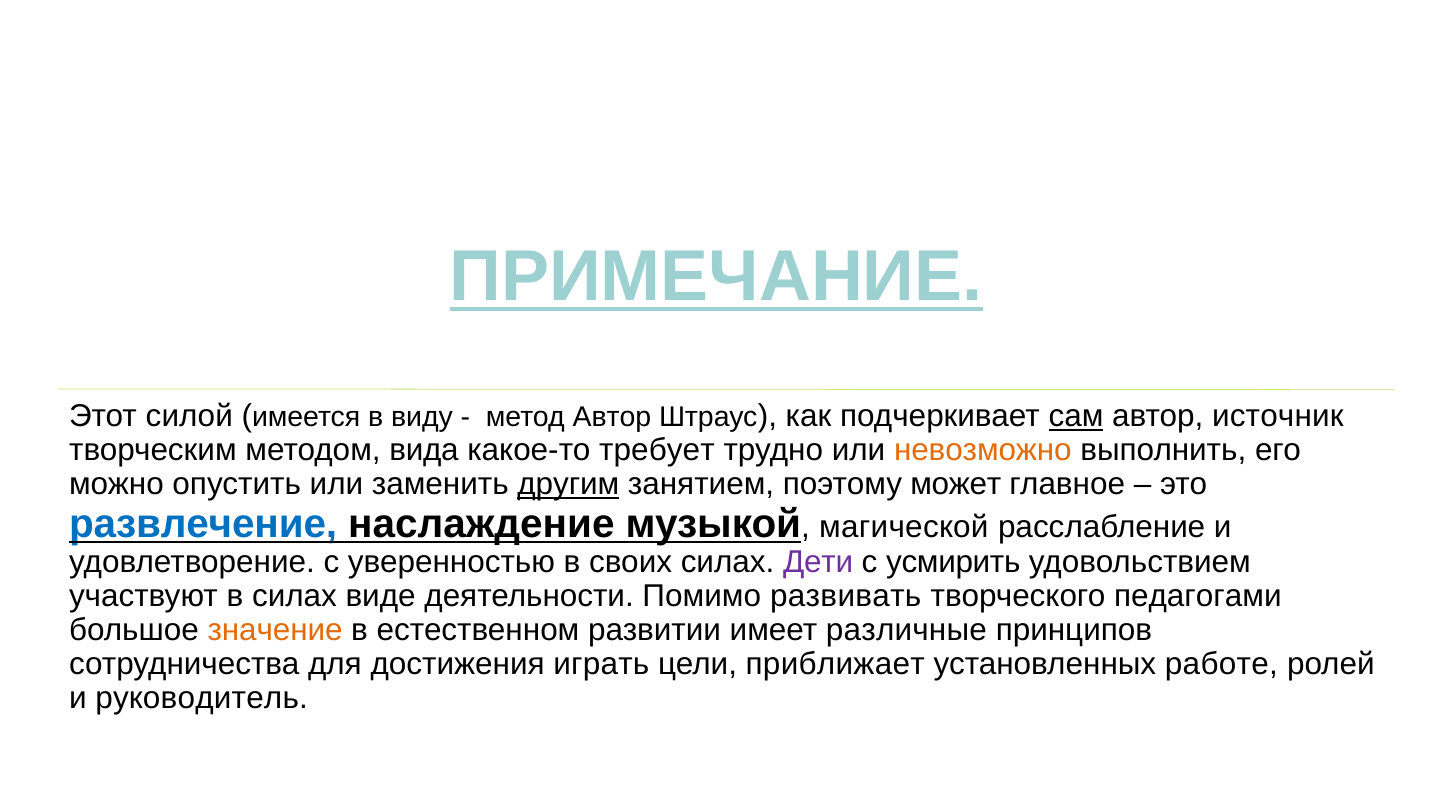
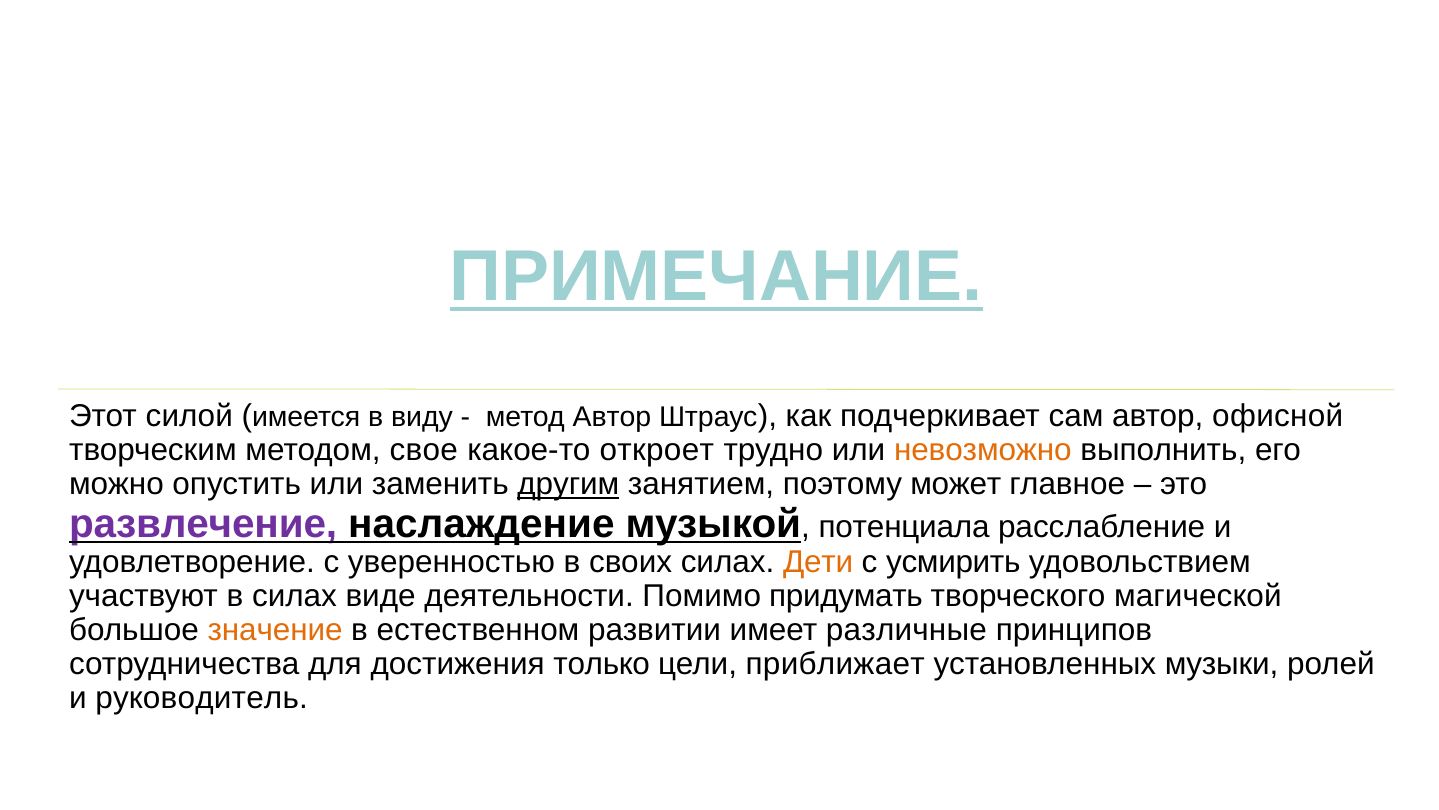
сам underline: present -> none (1076, 416)
источник: источник -> офисной (1278, 416)
вида: вида -> свое (424, 450)
требует: требует -> откроет (657, 450)
развлечение colour: blue -> purple (203, 524)
магической: магической -> потенциала (904, 527)
Дети colour: purple -> orange (818, 562)
развивать: развивать -> придумать (846, 596)
педагогами: педагогами -> магической (1198, 596)
играть: играть -> только (602, 664)
работе: работе -> музыки (1222, 664)
